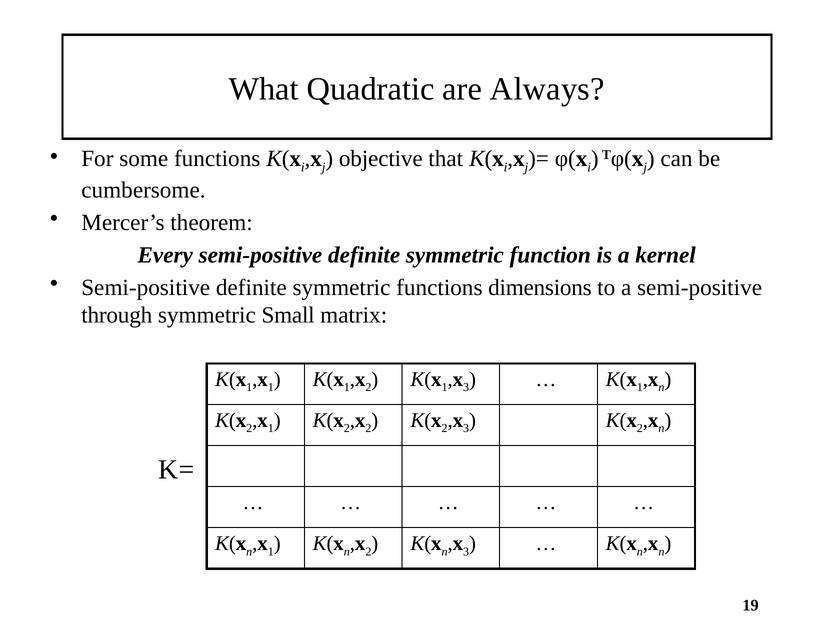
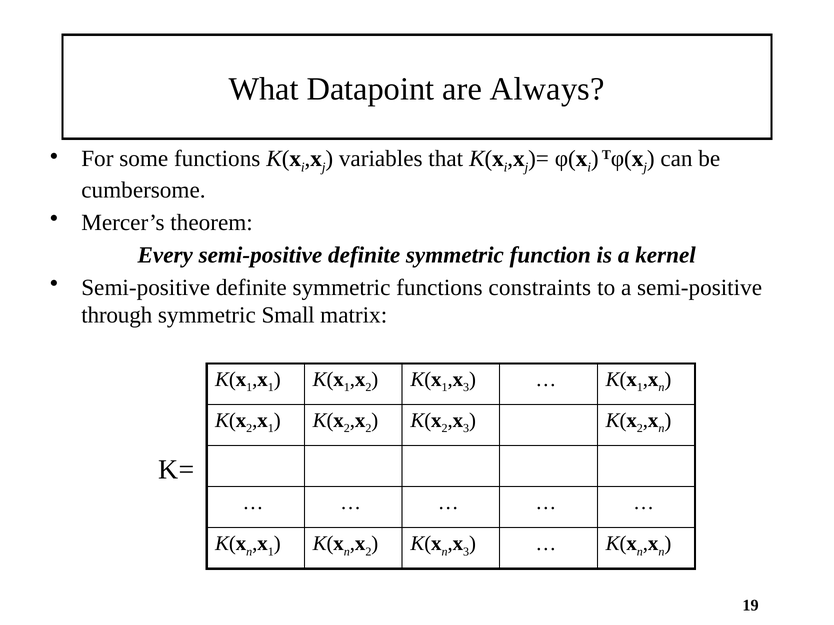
Quadratic: Quadratic -> Datapoint (371, 89)
objective: objective -> variables (381, 159)
dimensions: dimensions -> constraints (540, 288)
